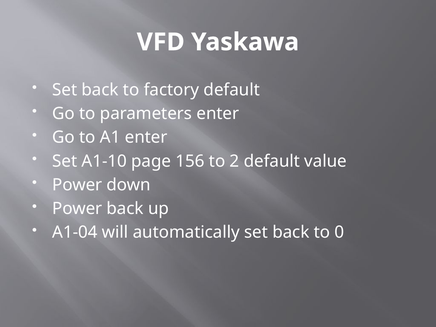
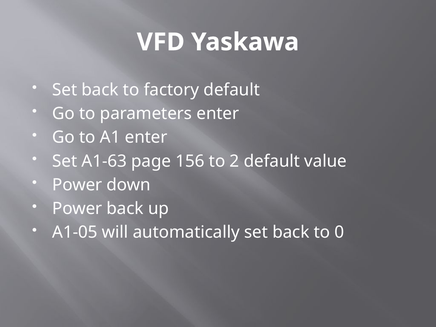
A1-10: A1-10 -> A1-63 (104, 161)
A1-04: A1-04 -> A1-05 (75, 232)
